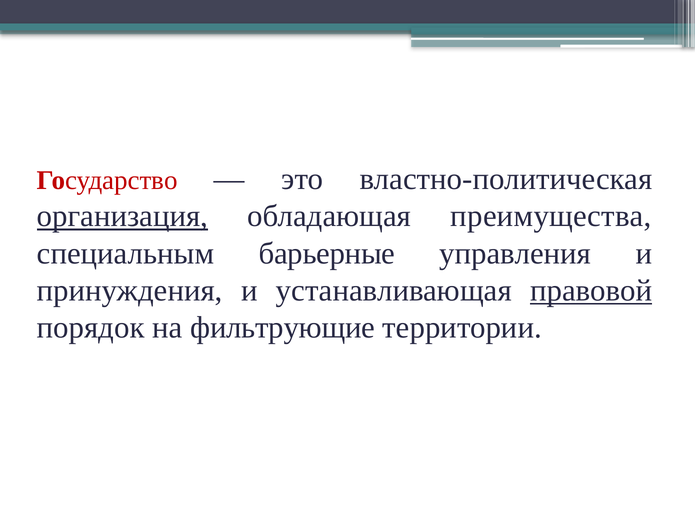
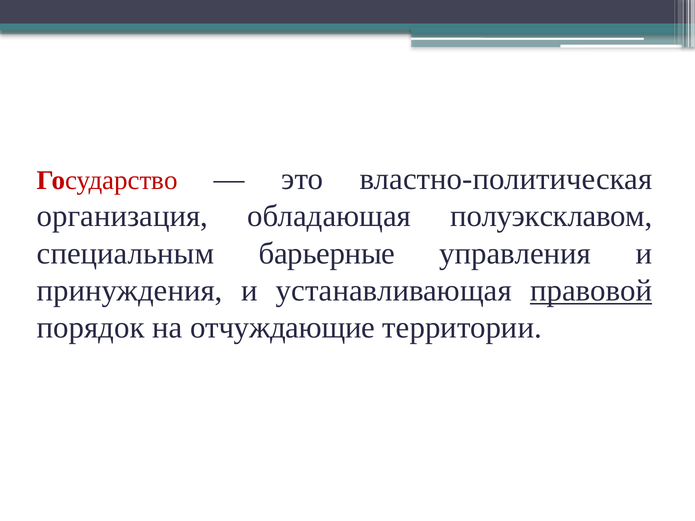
организация underline: present -> none (123, 216)
преимущества: преимущества -> полуэксклавом (551, 216)
фильтрующие: фильтрующие -> отчуждающие (283, 328)
